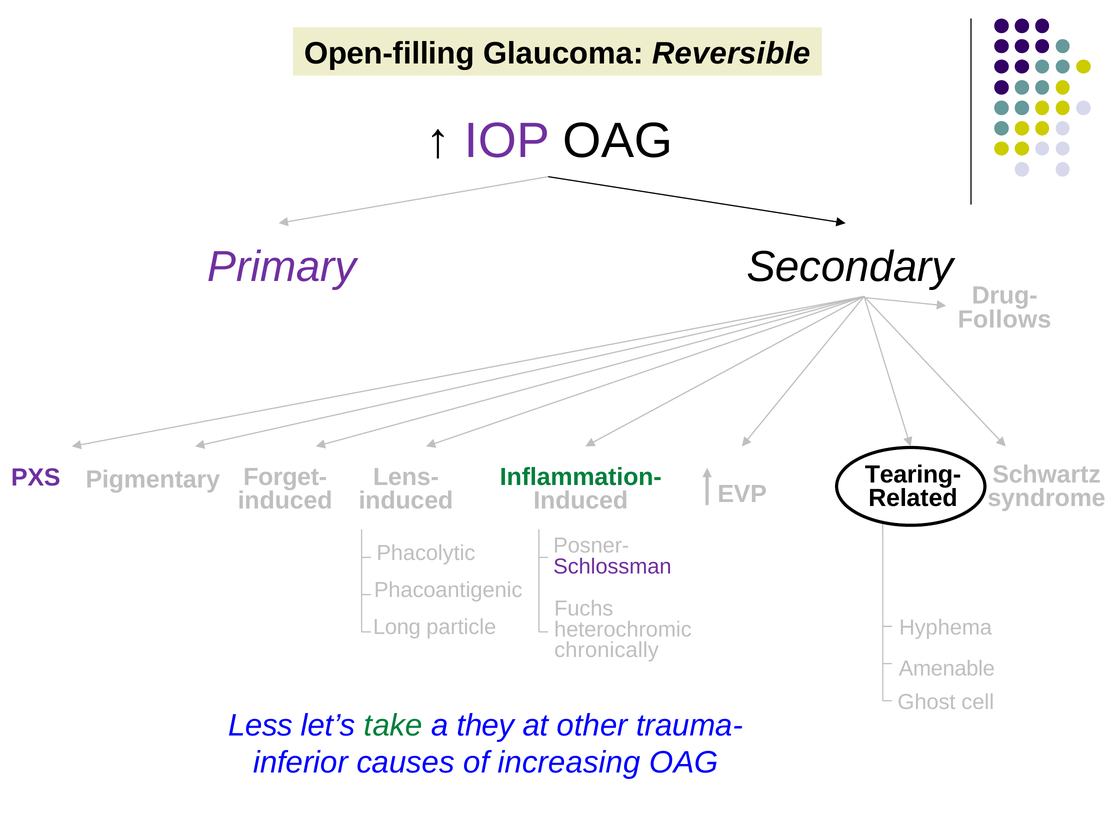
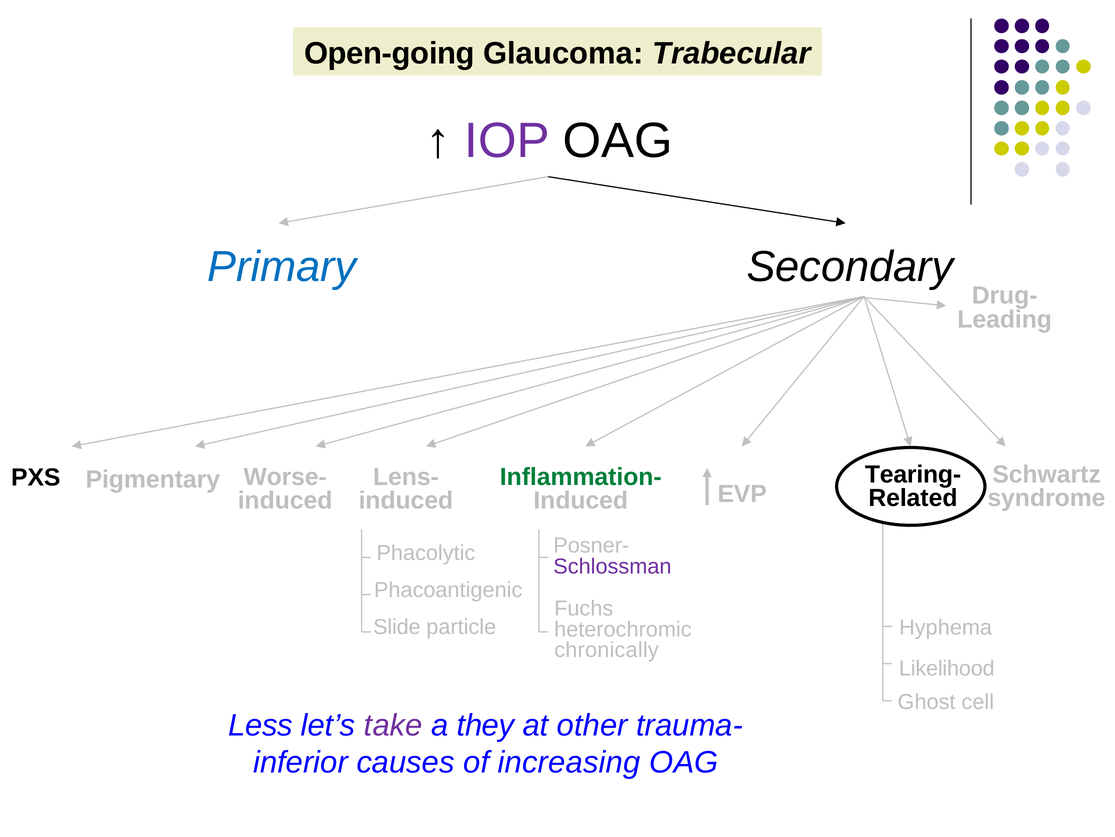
Open-filling: Open-filling -> Open-going (389, 54)
Reversible: Reversible -> Trabecular (732, 54)
Primary colour: purple -> blue (282, 267)
Follows: Follows -> Leading (1005, 319)
Forget-: Forget- -> Worse- (285, 476)
PXS colour: purple -> black (36, 477)
Long: Long -> Slide (397, 627)
Amenable: Amenable -> Likelihood (947, 668)
take colour: green -> purple (393, 725)
